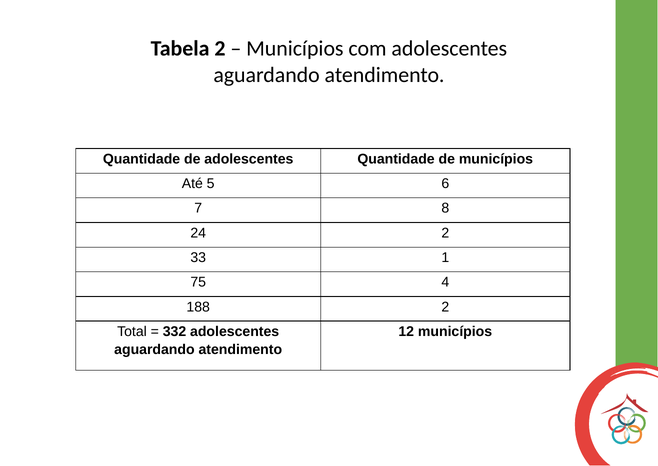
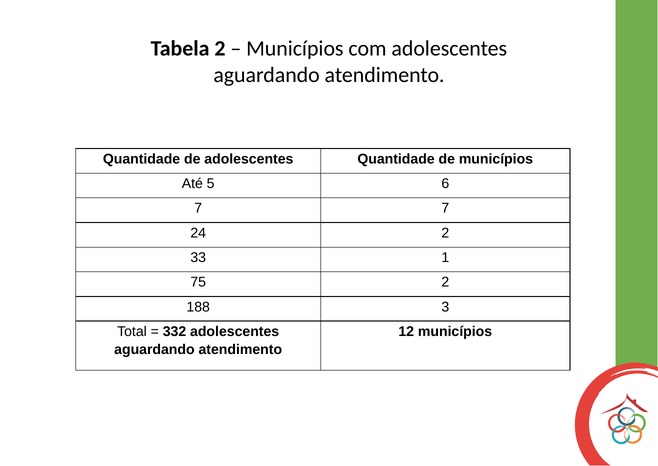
7 8: 8 -> 7 (445, 208)
75 4: 4 -> 2 (445, 282)
188 2: 2 -> 3 (445, 307)
